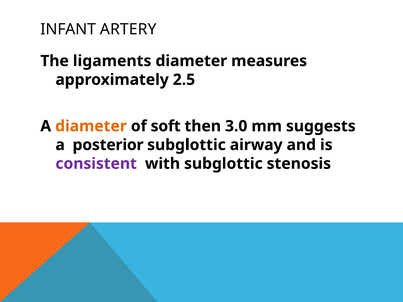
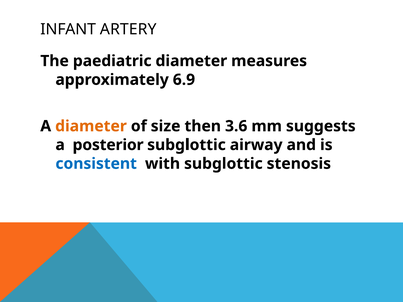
ligaments: ligaments -> paediatric (112, 61)
2.5: 2.5 -> 6.9 (184, 80)
soft: soft -> size (166, 126)
3.0: 3.0 -> 3.6 (236, 126)
consistent colour: purple -> blue (96, 164)
